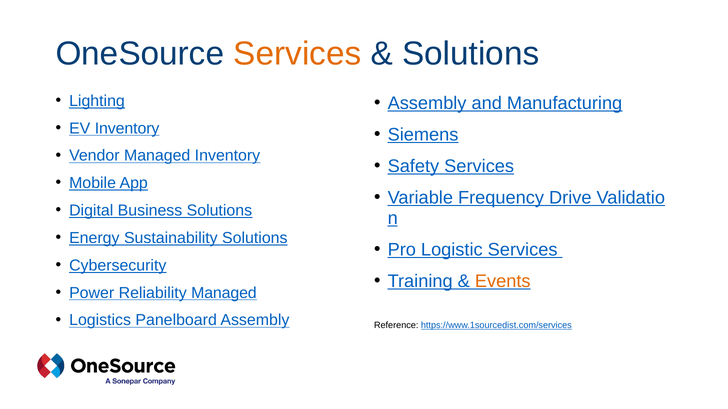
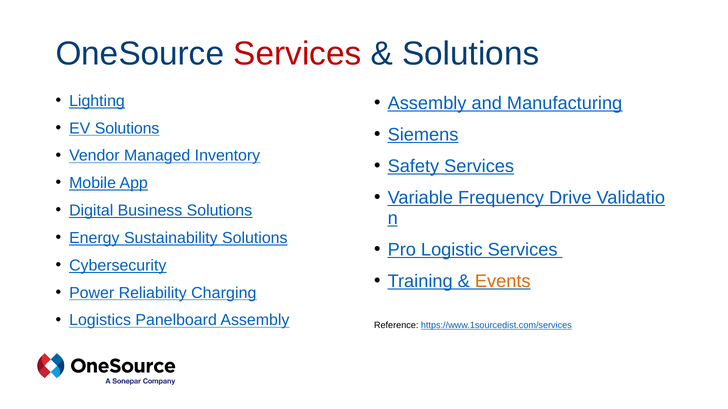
Services colour: orange -> red (297, 54)
EV Inventory: Inventory -> Solutions (127, 128)
Reliability Managed: Managed -> Charging (224, 293)
